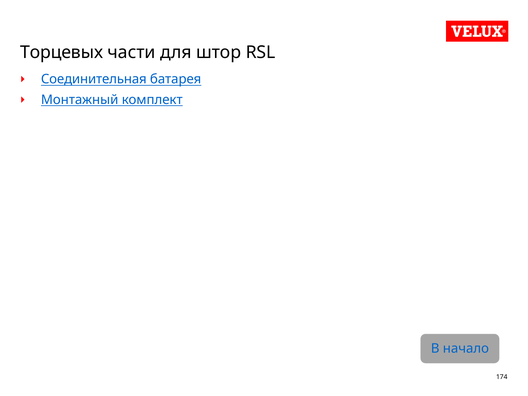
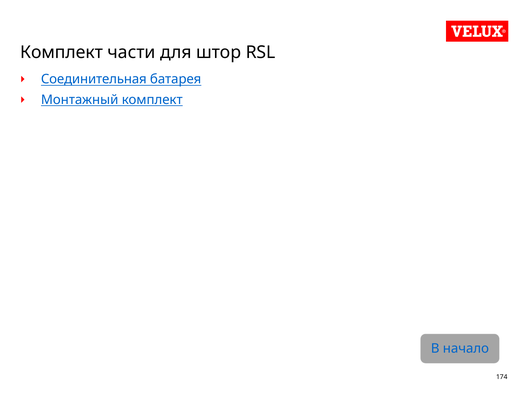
Торцевых: Торцевых -> Комплект (62, 52)
